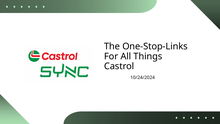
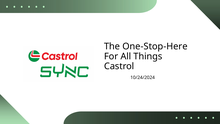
One-Stop-Links: One-Stop-Links -> One-Stop-Here (155, 46)
